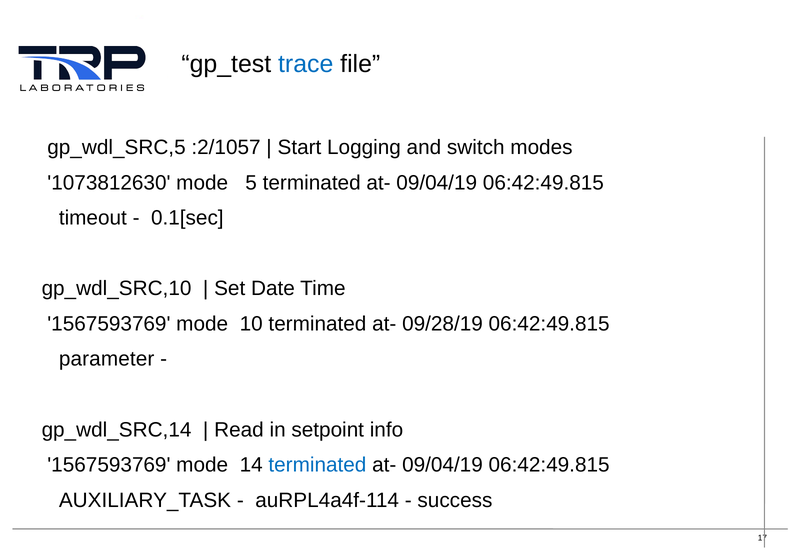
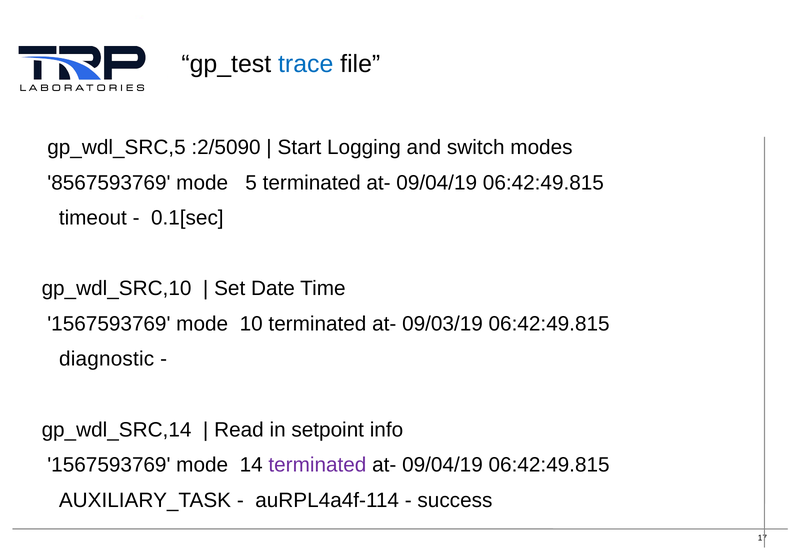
:2/1057: :2/1057 -> :2/5090 (226, 147)
1073812630: 1073812630 -> 8567593769 (109, 183)
09/28/19: 09/28/19 -> 09/03/19 (442, 324)
parameter: parameter -> diagnostic (107, 359)
terminated colour: blue -> purple (317, 464)
